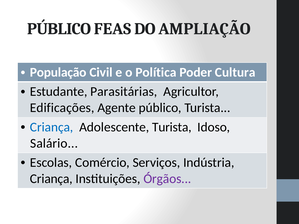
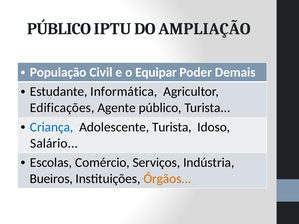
FEAS: FEAS -> IPTU (113, 29)
Política: Política -> Equipar (156, 72)
Cultura: Cultura -> Demais (235, 72)
Parasitárias: Parasitárias -> Informática (124, 92)
Criança: Criança -> Bueiros (51, 179)
Órgãos colour: purple -> orange (167, 179)
